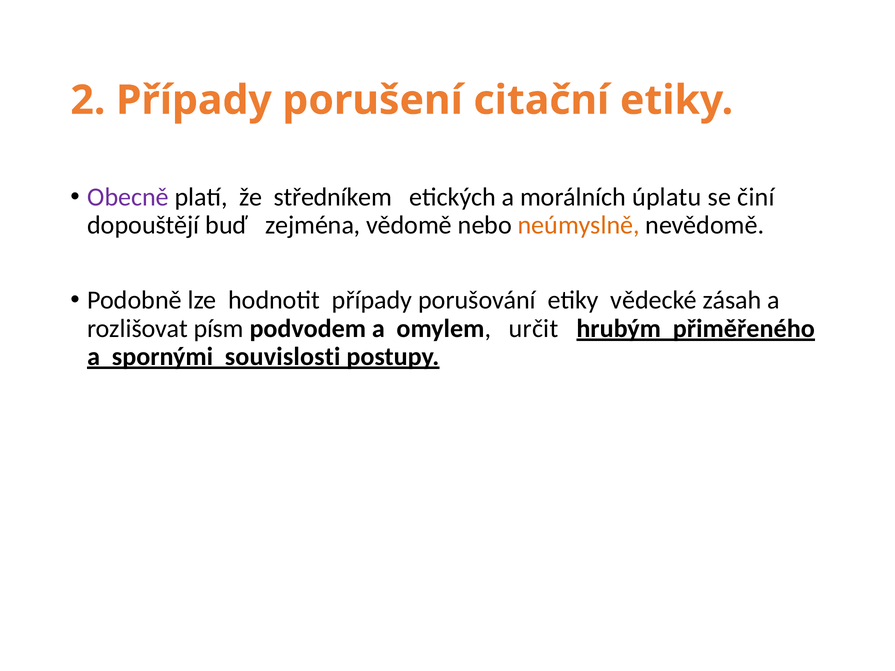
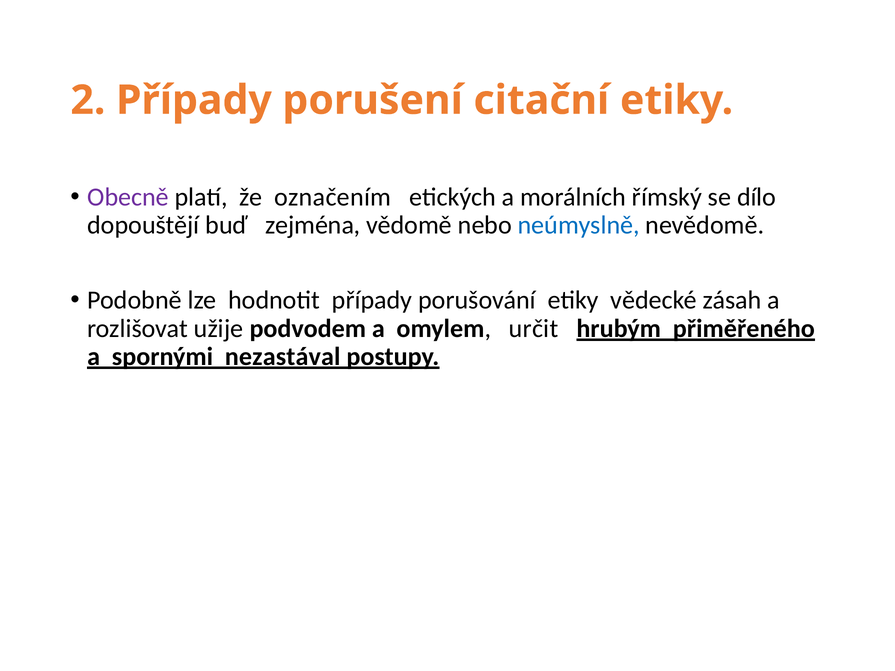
středníkem: středníkem -> označením (333, 197)
úplatu: úplatu -> římský (667, 197)
činí: činí -> dílo (756, 197)
neúmyslně colour: orange -> blue (579, 225)
písm: písm -> užije (219, 329)
souvislosti: souvislosti -> nezastával (283, 357)
